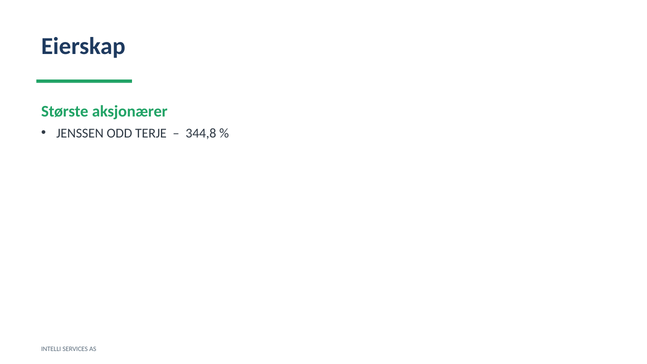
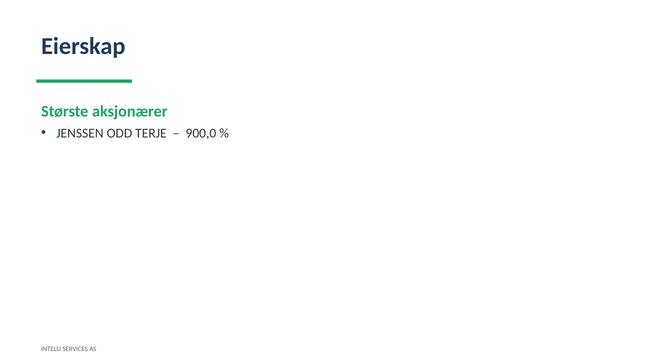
344,8: 344,8 -> 900,0 (201, 133)
